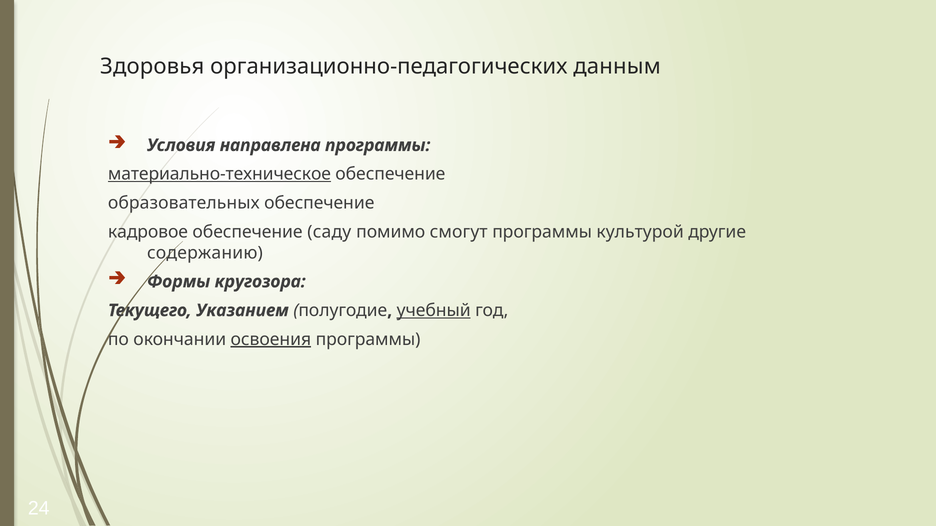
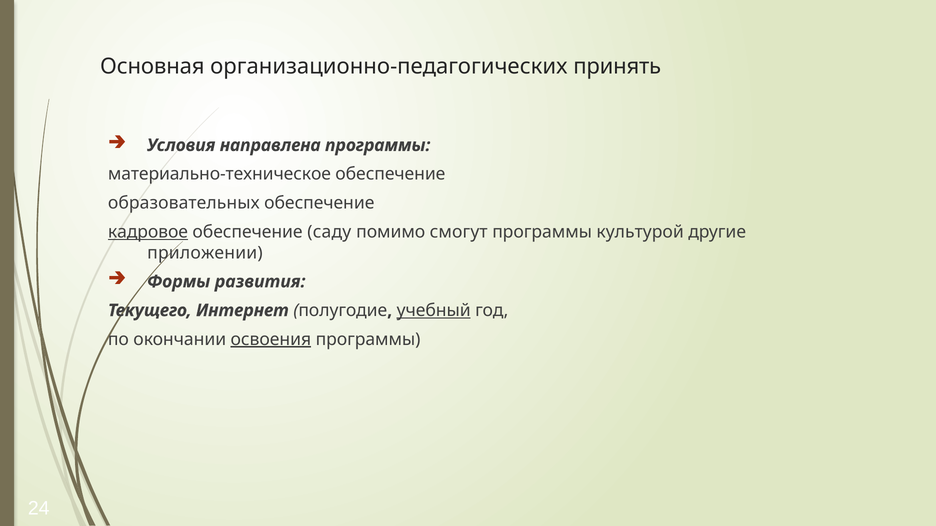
Здоровья: Здоровья -> Основная (152, 67)
данным: данным -> принять (617, 67)
материально-техническое underline: present -> none (219, 174)
кадровое underline: none -> present (148, 232)
содержанию: содержанию -> приложении (205, 253)
кругозора: кругозора -> развития (260, 282)
Указанием: Указанием -> Интернет (242, 311)
